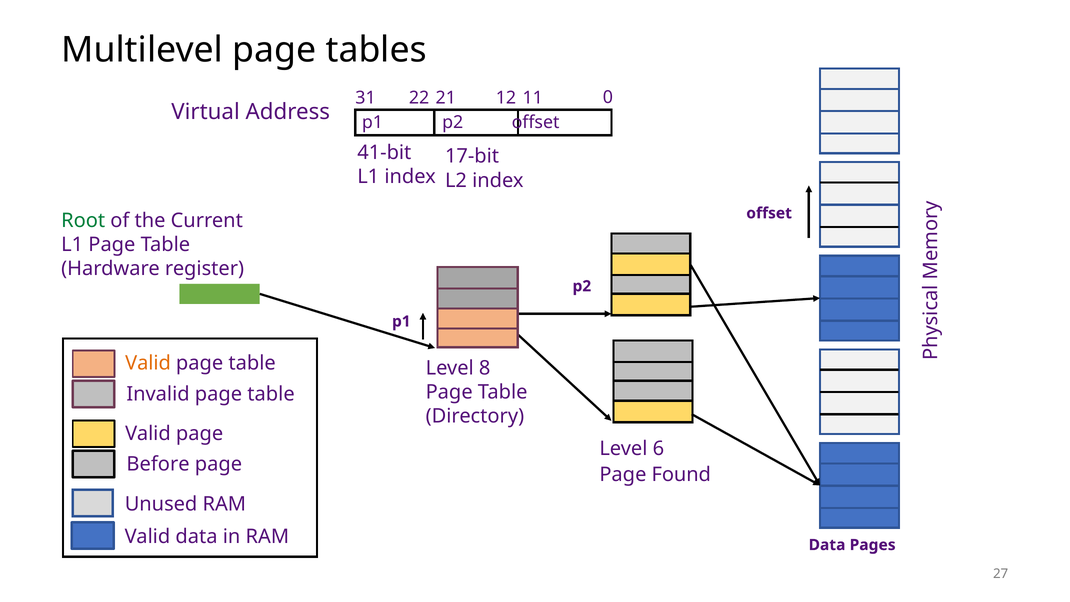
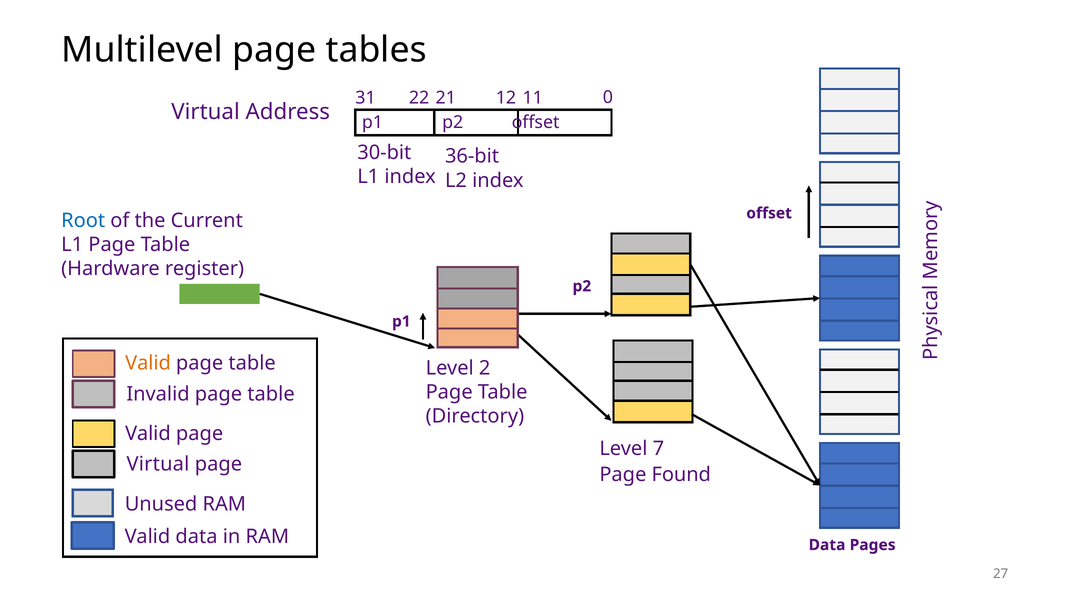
41-bit: 41-bit -> 30-bit (384, 153)
17-bit: 17-bit -> 36-bit (472, 156)
Root colour: green -> blue (83, 220)
8: 8 -> 2 (485, 368)
6: 6 -> 7 (658, 448)
Before: Before -> Virtual (158, 464)
